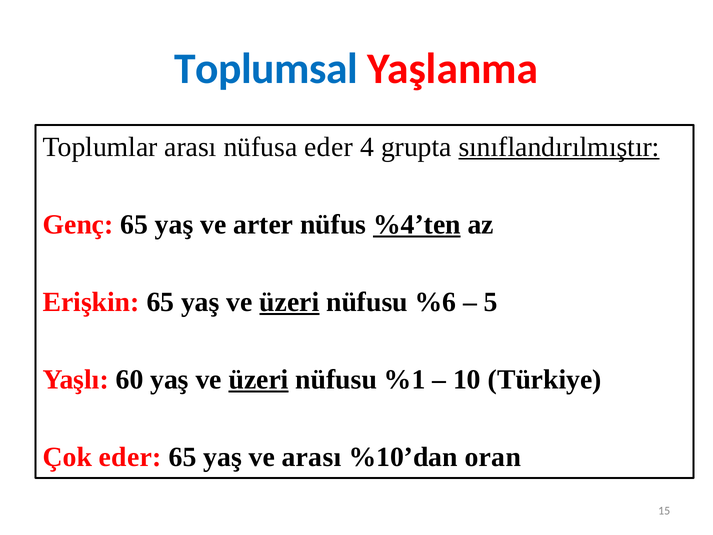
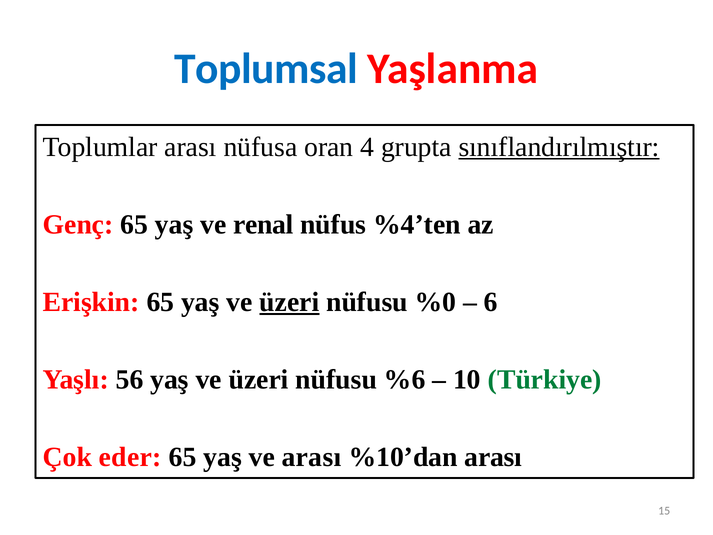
nüfusa eder: eder -> oran (329, 147)
arter: arter -> renal (263, 224)
%4’ten underline: present -> none (417, 224)
%6: %6 -> %0 (435, 302)
5: 5 -> 6 (491, 302)
60: 60 -> 56 (130, 379)
üzeri underline: present -> none (259, 379)
%1: %1 -> %6 (405, 379)
Türkiye colour: black -> green (545, 379)
%10’dan oran: oran -> arası (493, 457)
